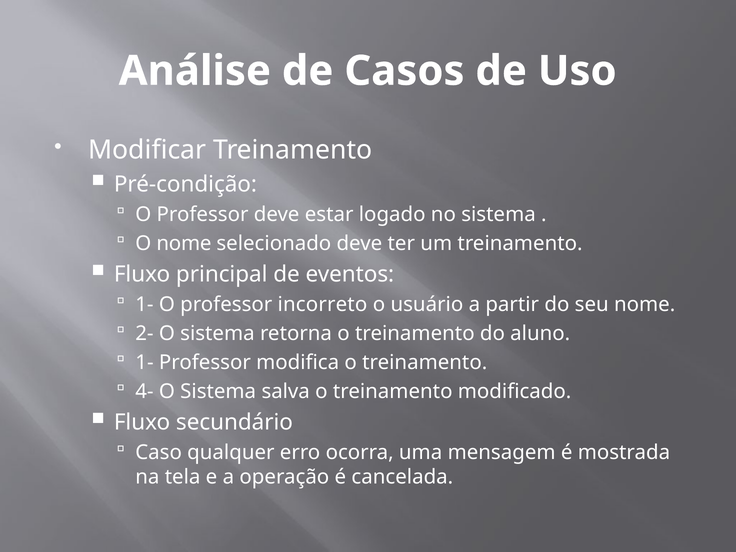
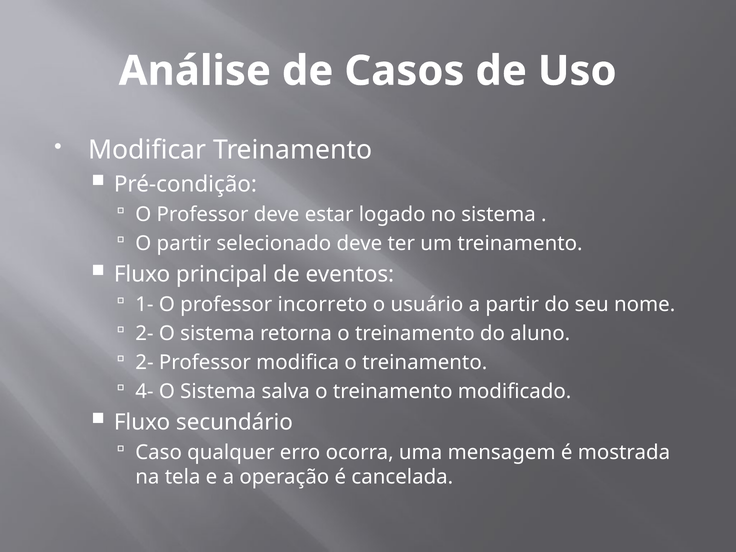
O nome: nome -> partir (184, 243)
1-: 1- -> 2- (144, 362)
